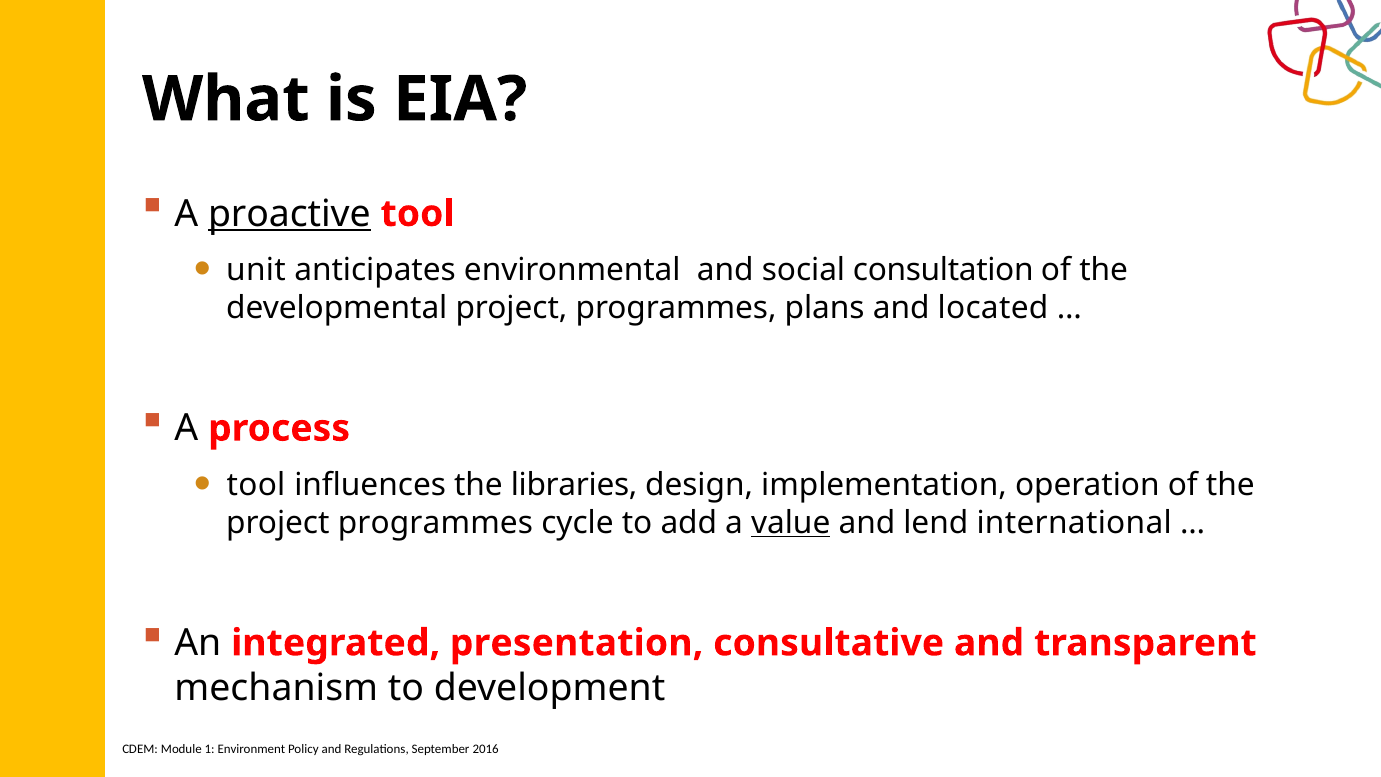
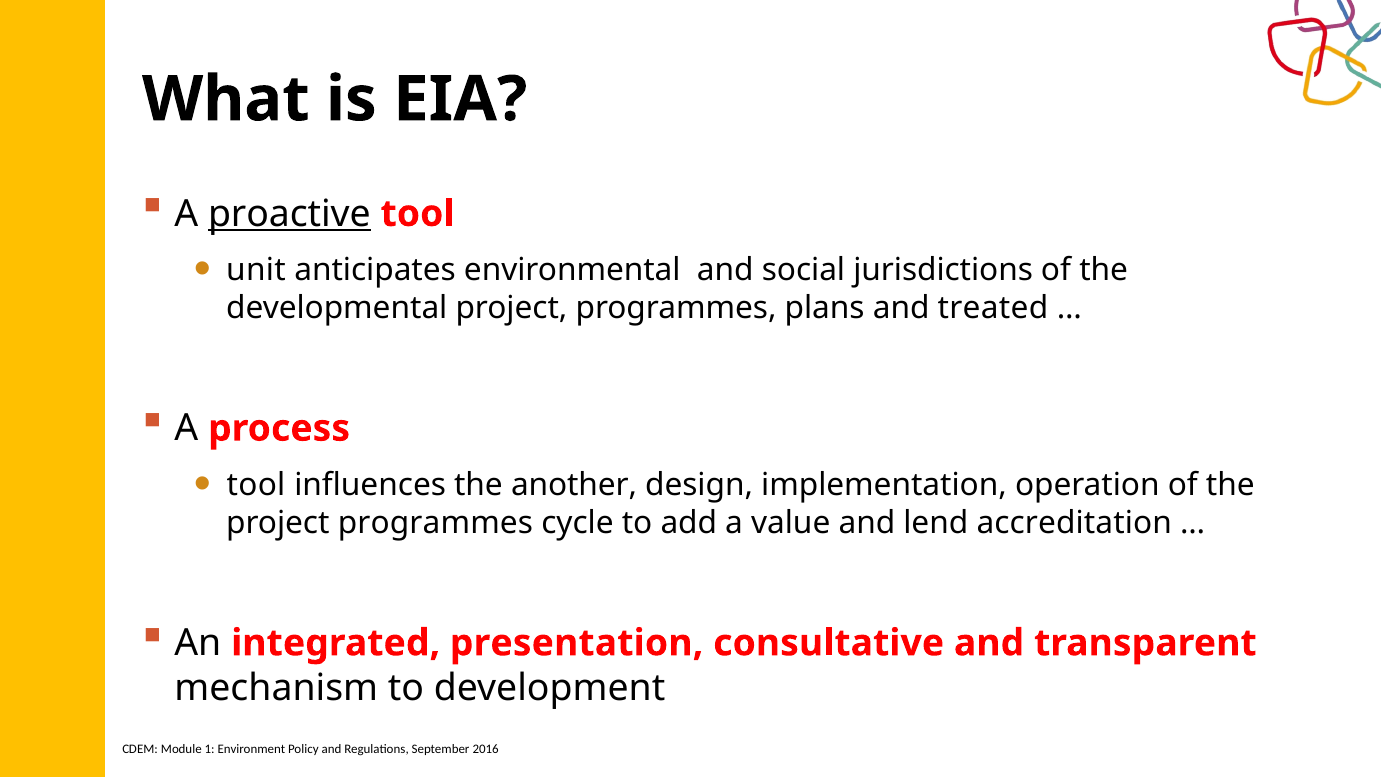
consultation: consultation -> jurisdictions (943, 270)
located: located -> treated (993, 308)
libraries: libraries -> another (574, 485)
value underline: present -> none (791, 523)
international: international -> accreditation (1074, 523)
